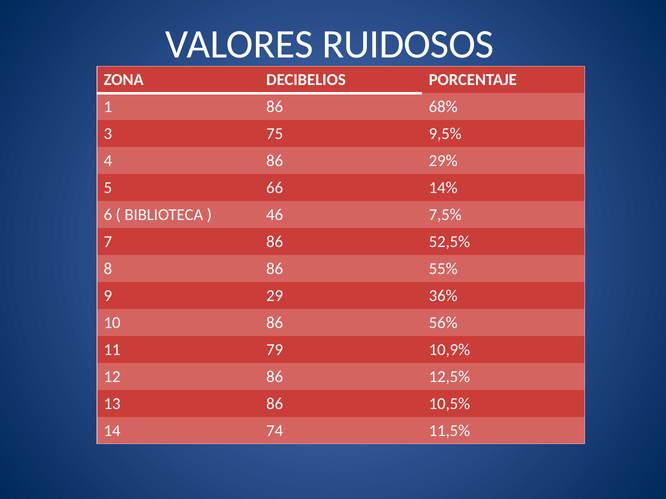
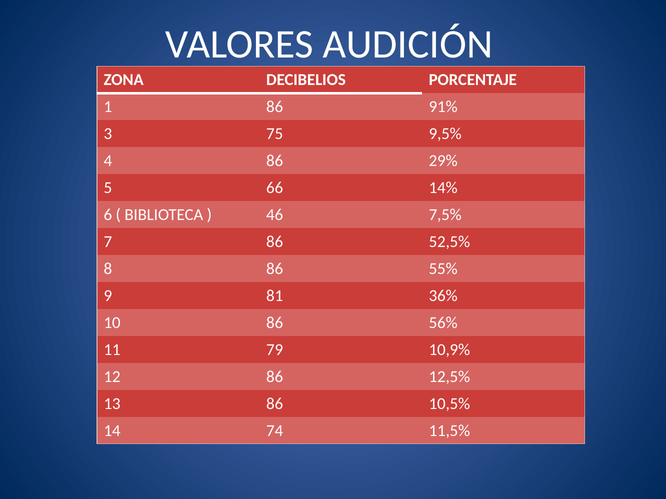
RUIDOSOS: RUIDOSOS -> AUDICIÓN (408, 44)
68%: 68% -> 91% (443, 107)
29: 29 -> 81 (275, 296)
